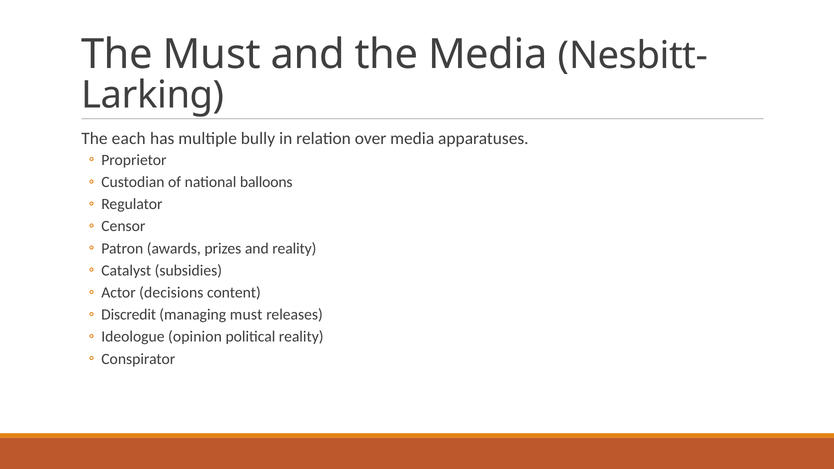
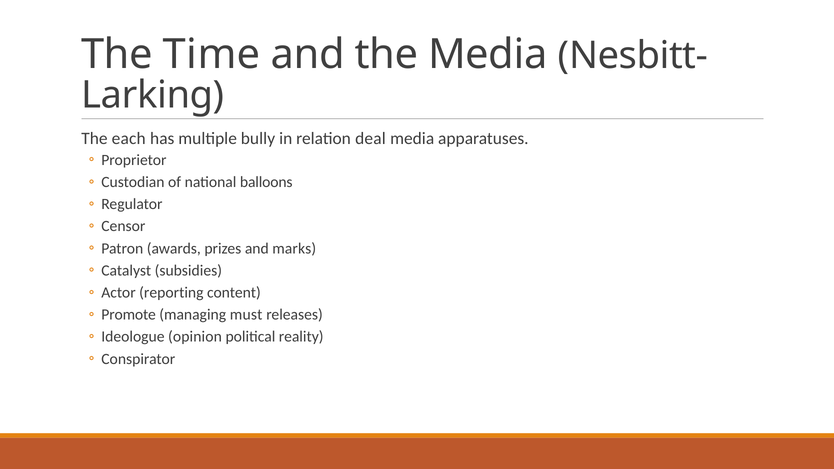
The Must: Must -> Time (212, 54)
over: over -> deal (370, 139)
and reality: reality -> marks (294, 248)
decisions: decisions -> reporting (171, 293)
Discredit: Discredit -> Promote (129, 315)
